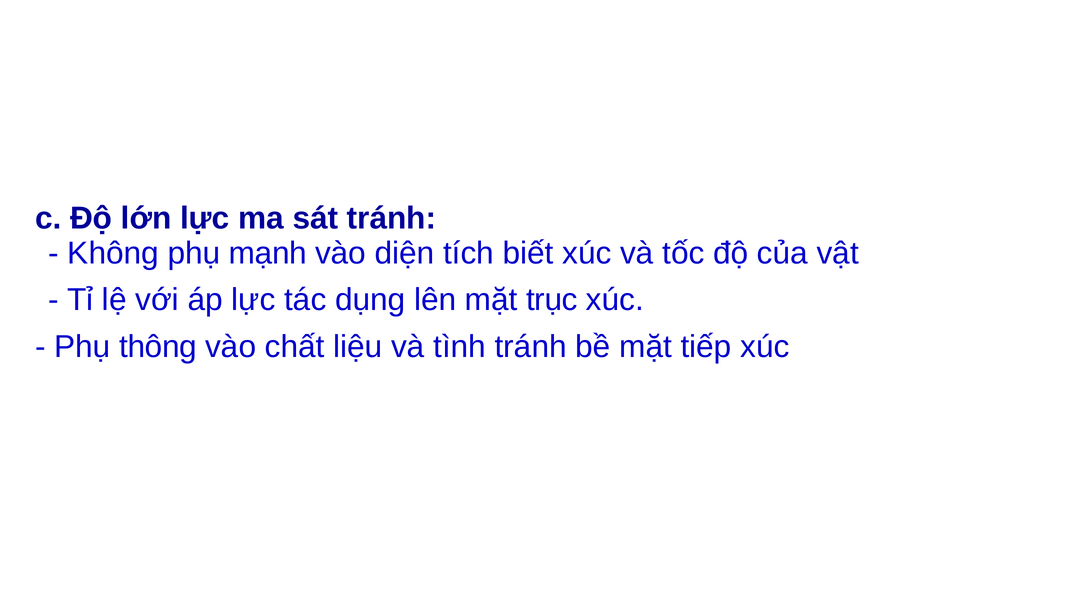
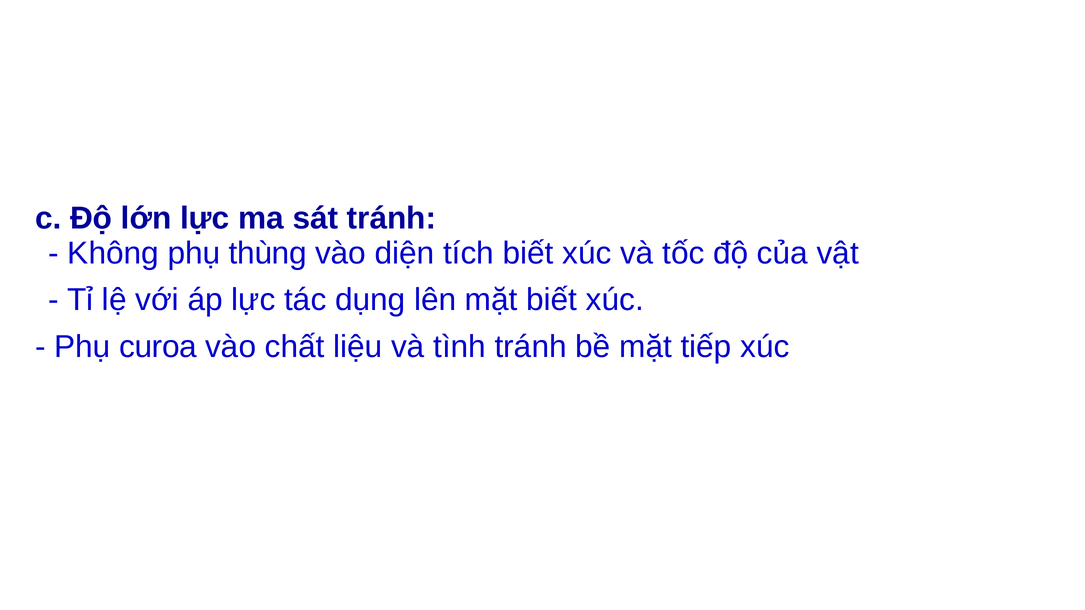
mạnh: mạnh -> thùng (268, 254)
mặt trục: trục -> biết (552, 300)
thông: thông -> curoa (158, 347)
